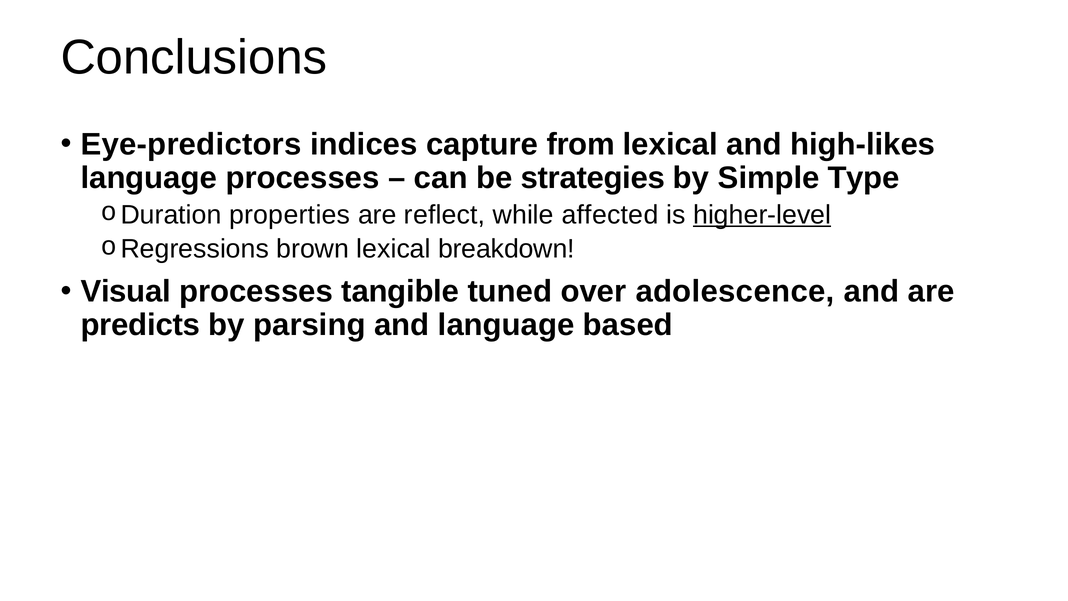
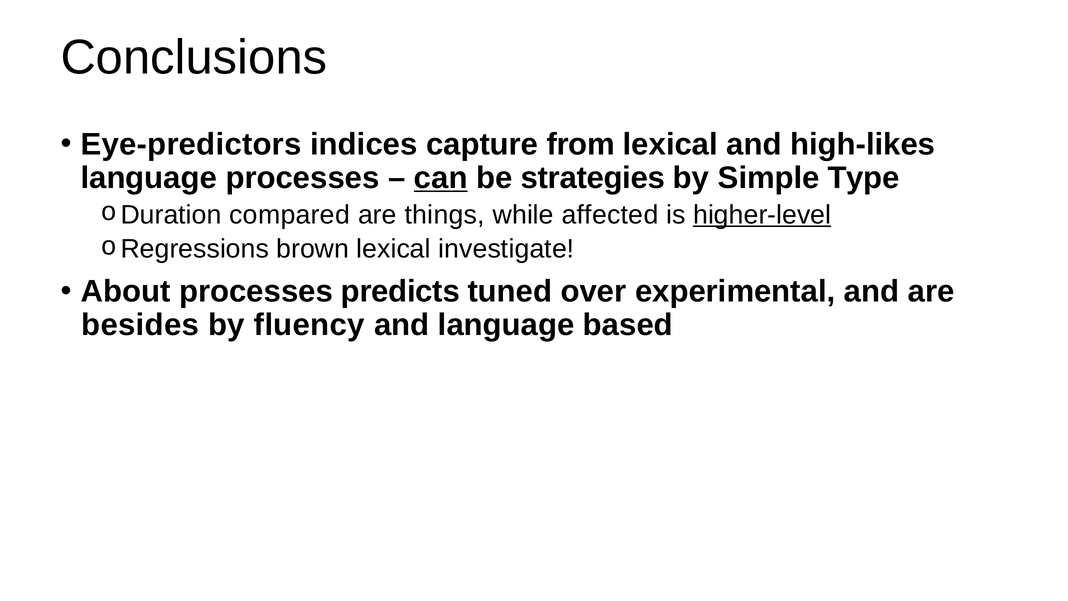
can underline: none -> present (441, 178)
properties: properties -> compared (290, 215)
reflect: reflect -> things (445, 215)
breakdown: breakdown -> investigate (506, 249)
Visual: Visual -> About (126, 291)
tangible: tangible -> predicts (400, 291)
adolescence: adolescence -> experimental (735, 291)
predicts: predicts -> besides (140, 325)
parsing: parsing -> fluency (309, 325)
